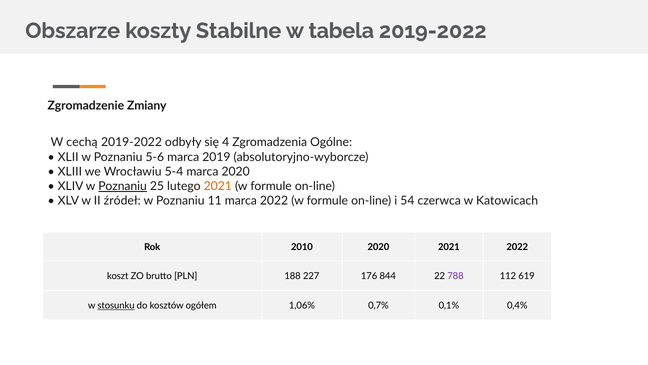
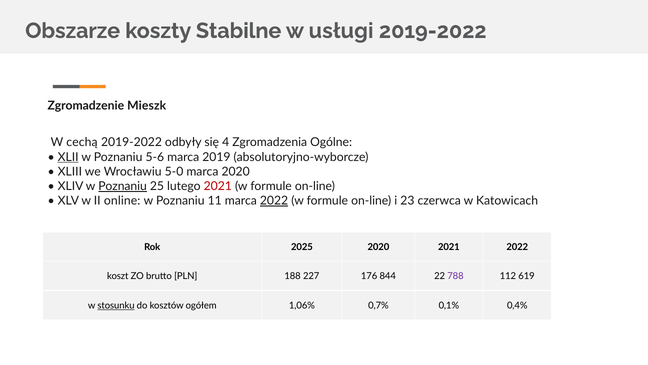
tabela: tabela -> usługi (341, 31)
Zmiany: Zmiany -> Mieszk (147, 106)
XLII underline: none -> present (68, 157)
5-4: 5-4 -> 5-0 (174, 171)
2021 colour: orange -> red (218, 186)
źródeł: źródeł -> online (122, 201)
2022 underline: none -> present (274, 201)
54: 54 -> 23 (407, 201)
2010: 2010 -> 2025 (302, 247)
